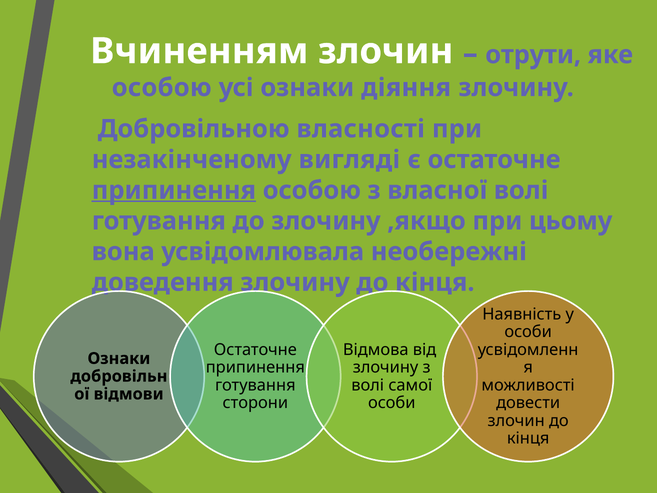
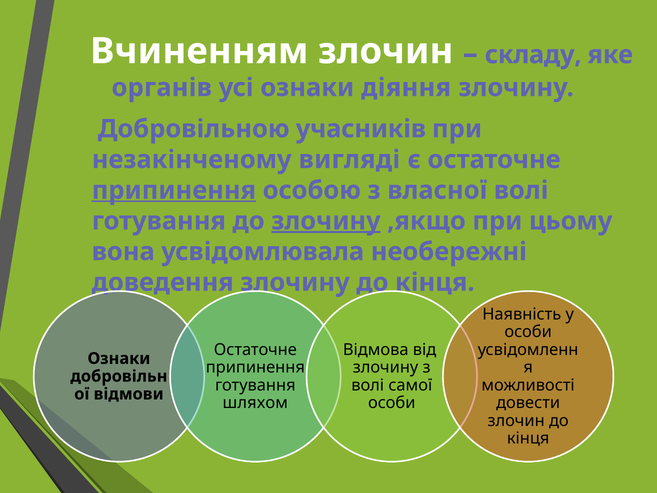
отрути: отрути -> складу (533, 55)
особою: особою -> органів (162, 88)
власності: власності -> учасників (361, 129)
злочину underline: none -> present (326, 221)
сторони: сторони -> шляхом (255, 403)
